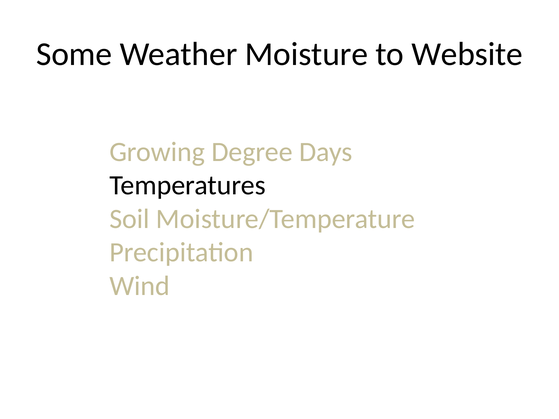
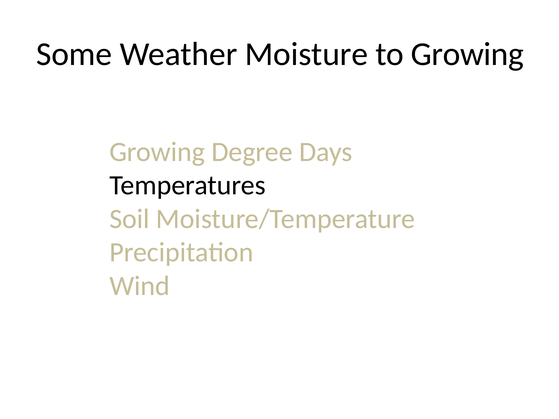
to Website: Website -> Growing (467, 54)
